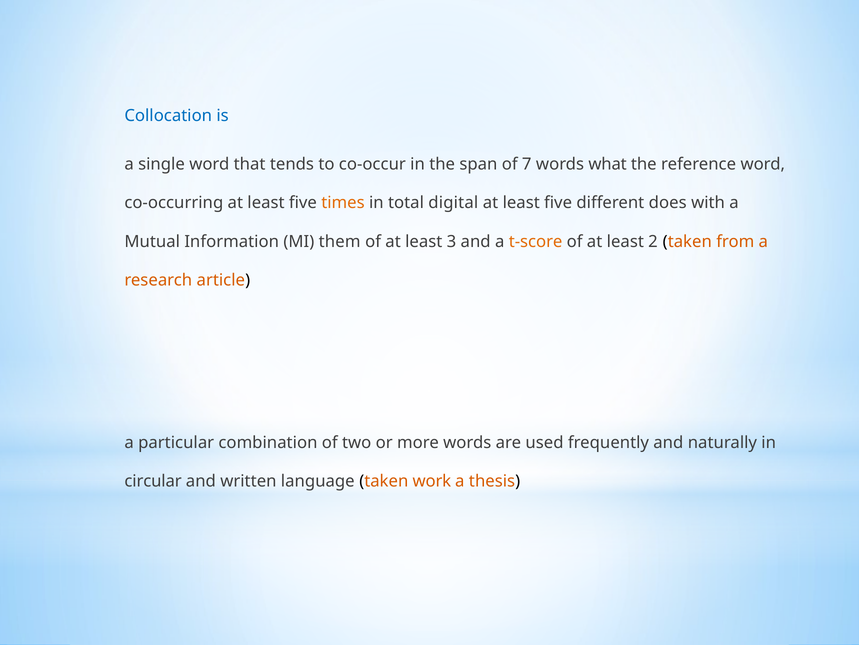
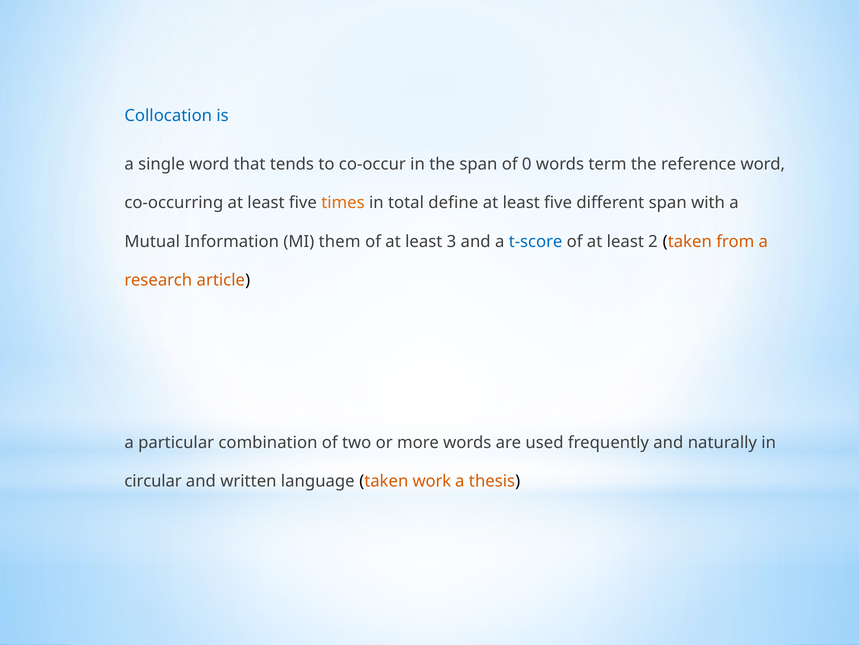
7: 7 -> 0 (527, 164)
what: what -> term (607, 164)
digital: digital -> define (453, 203)
different does: does -> span (668, 203)
t-score colour: orange -> blue (536, 241)
